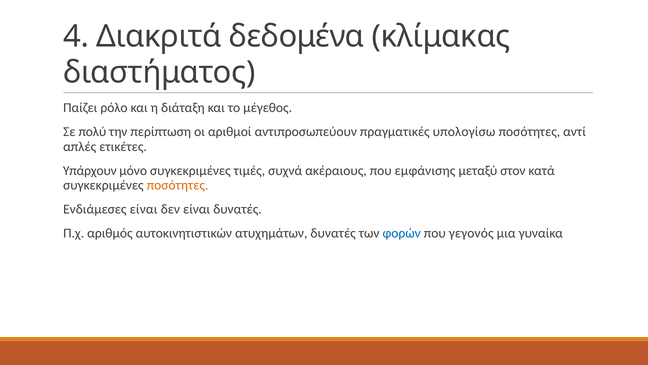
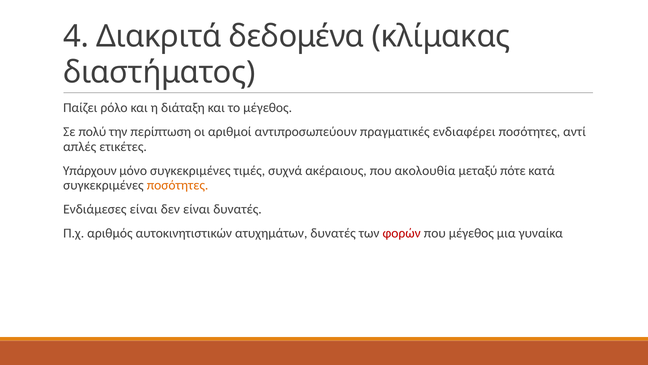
υπολογίσω: υπολογίσω -> ενδιαφέρει (464, 132)
εμφάνισης: εμφάνισης -> ακολουθία (425, 170)
στον: στον -> πότε (513, 170)
φορών colour: blue -> red (402, 233)
που γεγονός: γεγονός -> μέγεθος (471, 233)
